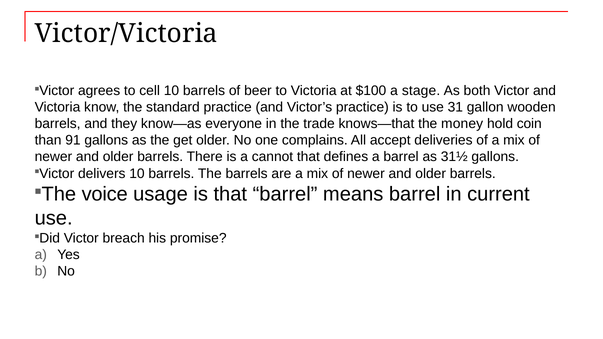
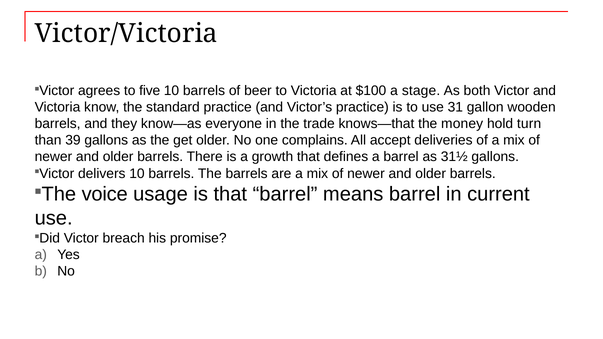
cell: cell -> five (150, 91)
coin: coin -> turn (529, 124)
91: 91 -> 39 (73, 140)
cannot: cannot -> growth (272, 157)
